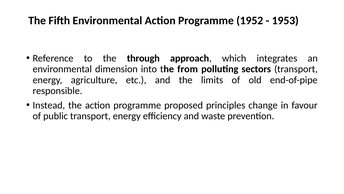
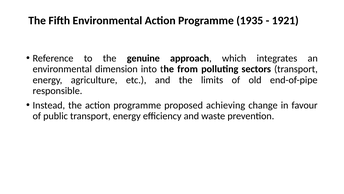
1952: 1952 -> 1935 (250, 20)
1953: 1953 -> 1921 (285, 20)
through: through -> genuine (143, 58)
principles: principles -> achieving (226, 105)
